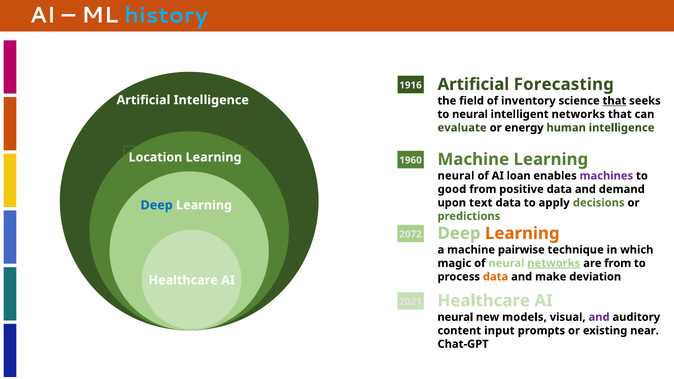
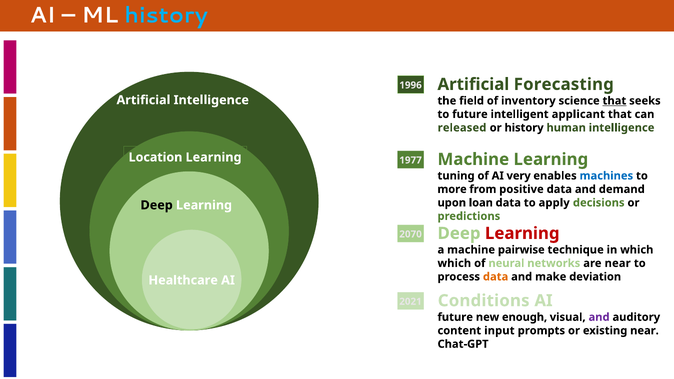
1916: 1916 -> 1996 (411, 85)
to neural: neural -> future (470, 114)
intelligent networks: networks -> applicant (578, 114)
evaluate: evaluate -> released (462, 128)
or energy: energy -> history (524, 128)
1960: 1960 -> 1977 (411, 160)
neural: neural -> tuning (456, 176)
loan: loan -> very (519, 176)
machines colour: purple -> blue (606, 176)
good: good -> more (452, 189)
text: text -> loan (481, 203)
Deep colour: blue -> black (157, 205)
2072: 2072 -> 2070 (411, 234)
Learning colour: orange -> red (522, 233)
magic: magic -> which (454, 263)
networks underline: present -> none (554, 263)
are from: from -> near (618, 263)
2021 Healthcare: Healthcare -> Conditions (484, 301)
neural: neural -> future (455, 317)
models: models -> enough (525, 317)
